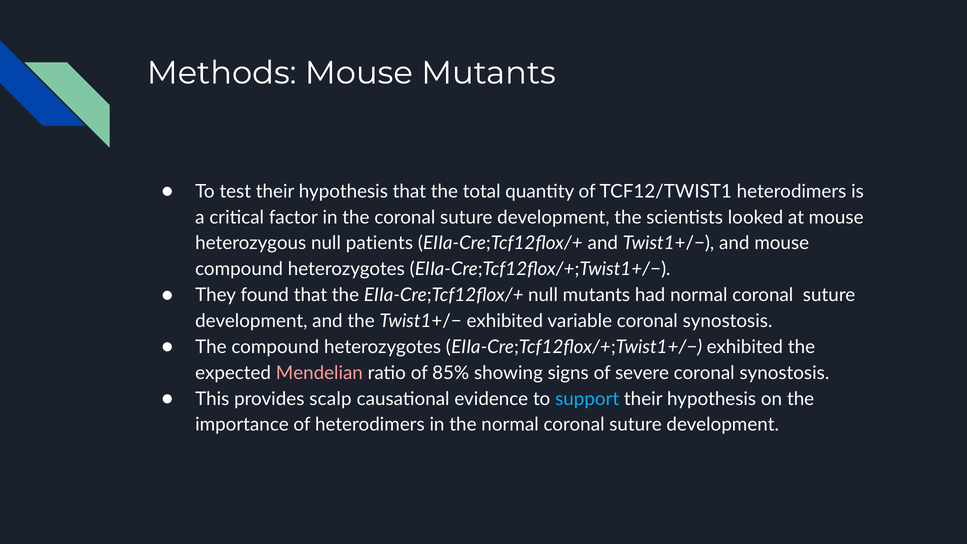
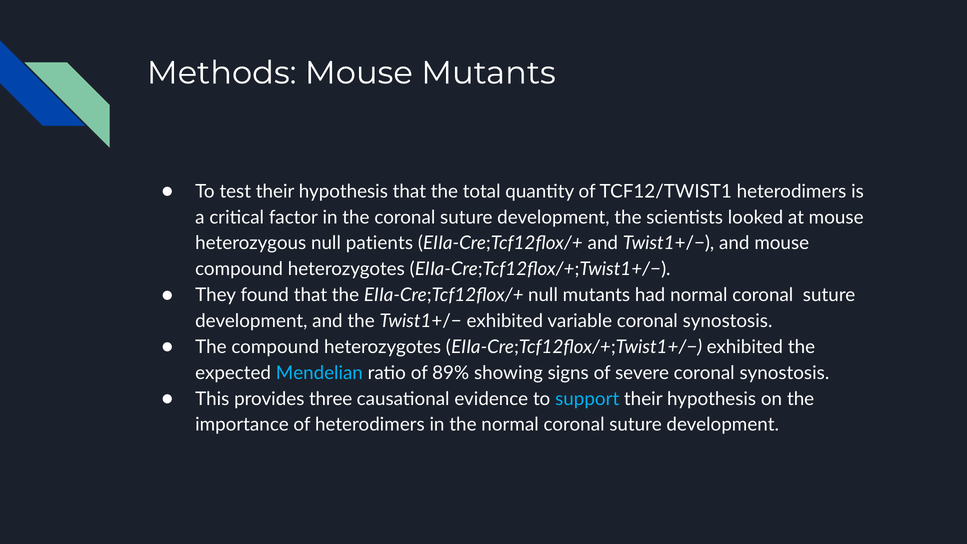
Mendelian colour: pink -> light blue (319, 373)
85%: 85% -> 89% (451, 373)
scalp: scalp -> three (331, 399)
